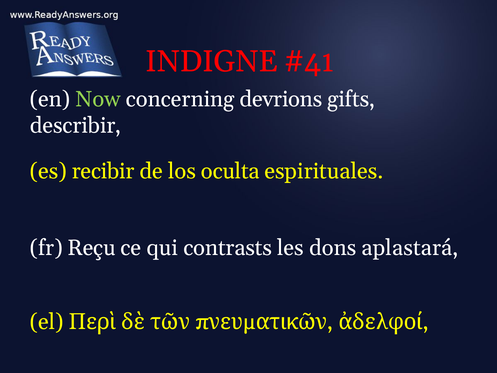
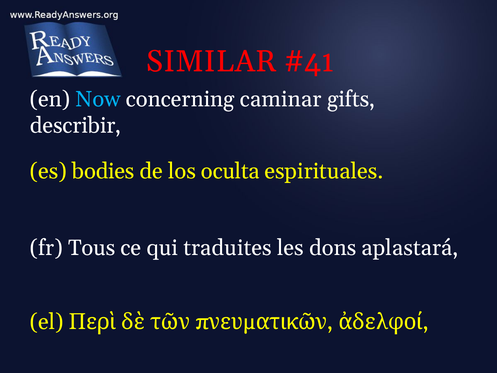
INDIGNE: INDIGNE -> SIMILAR (211, 61)
Now colour: light green -> light blue (98, 99)
devrions: devrions -> caminar (281, 99)
recibir: recibir -> bodies (103, 171)
Reçu: Reçu -> Tous (92, 248)
contrasts: contrasts -> traduites (228, 248)
